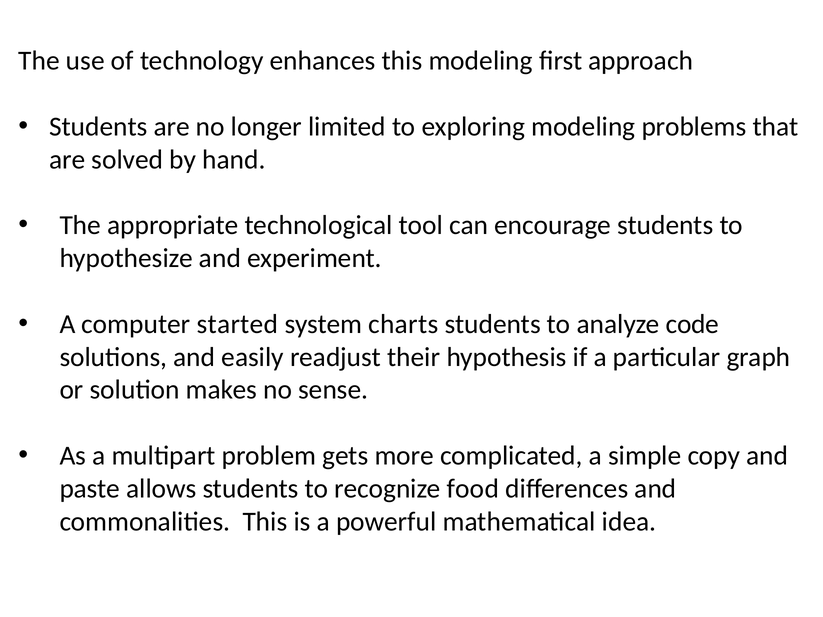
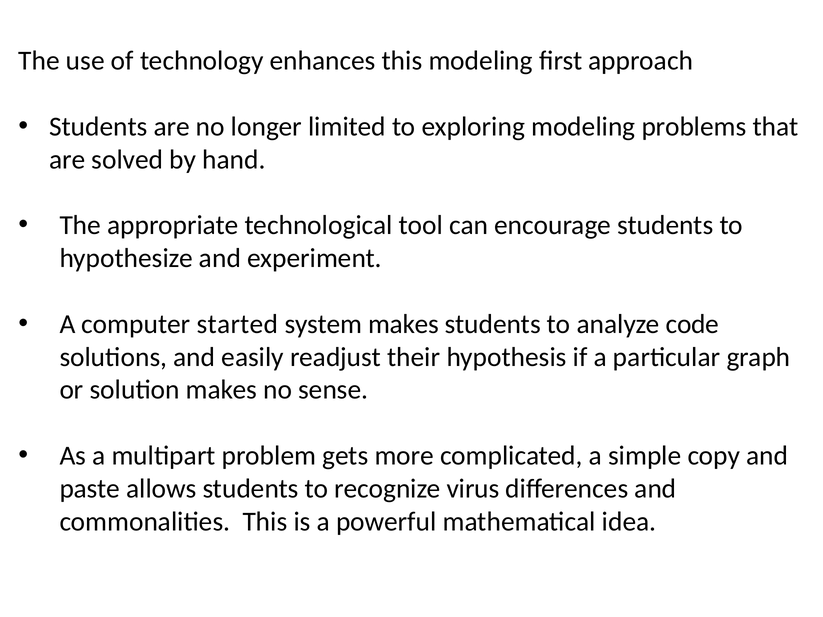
system charts: charts -> makes (404, 324)
food: food -> virus (473, 489)
